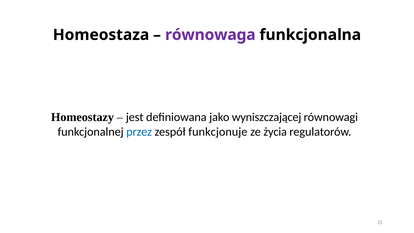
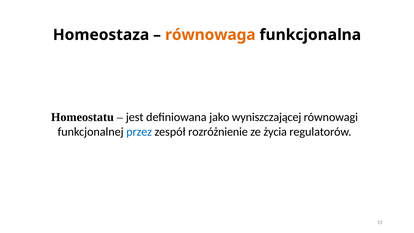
równowaga colour: purple -> orange (210, 35)
Homeostazy: Homeostazy -> Homeostatu (82, 117)
funkcjonuje: funkcjonuje -> rozróżnienie (218, 132)
